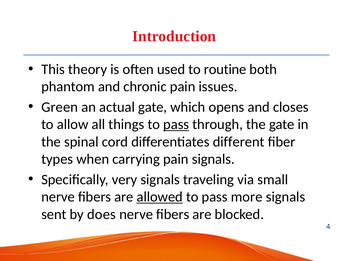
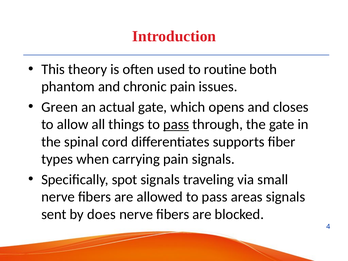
different: different -> supports (239, 142)
very: very -> spot (125, 179)
allowed underline: present -> none (160, 197)
more: more -> areas (247, 197)
